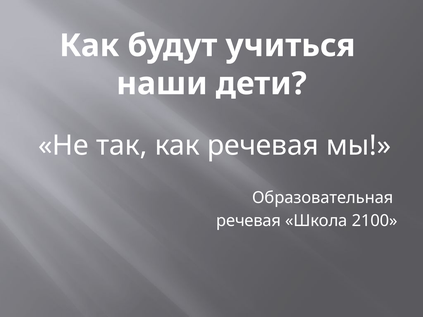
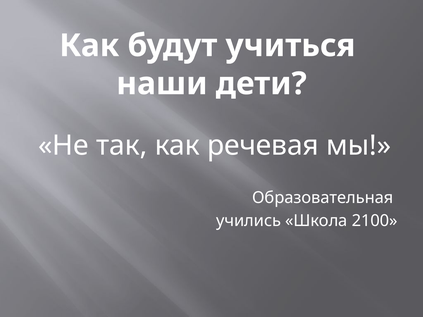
речевая: речевая -> учились (249, 221)
